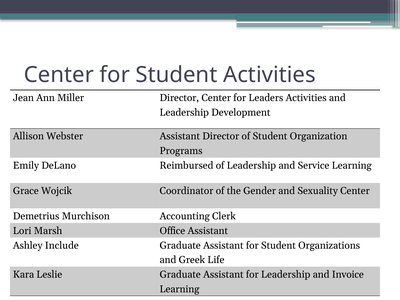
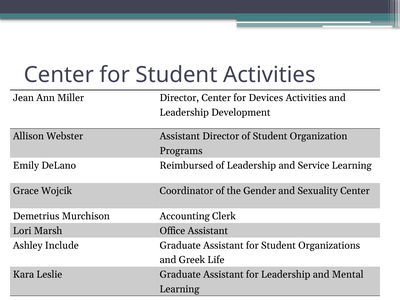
Leaders: Leaders -> Devices (266, 98)
Invoice: Invoice -> Mental (348, 274)
